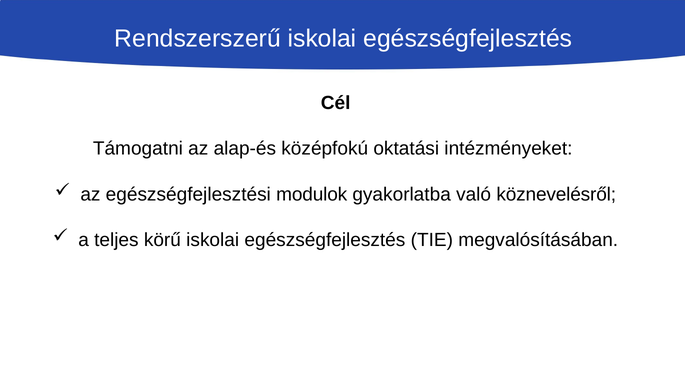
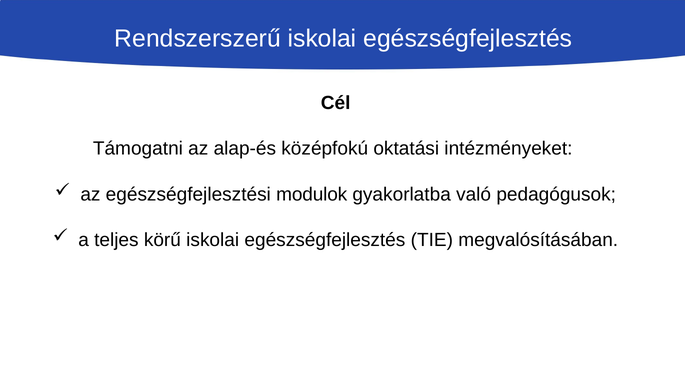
köznevelésről: köznevelésről -> pedagógusok (556, 194)
